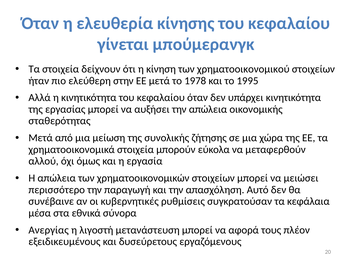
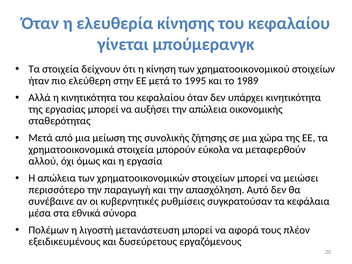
1978: 1978 -> 1995 (195, 81)
1995: 1995 -> 1989 (248, 81)
Ανεργίας: Ανεργίας -> Πολέμων (49, 230)
